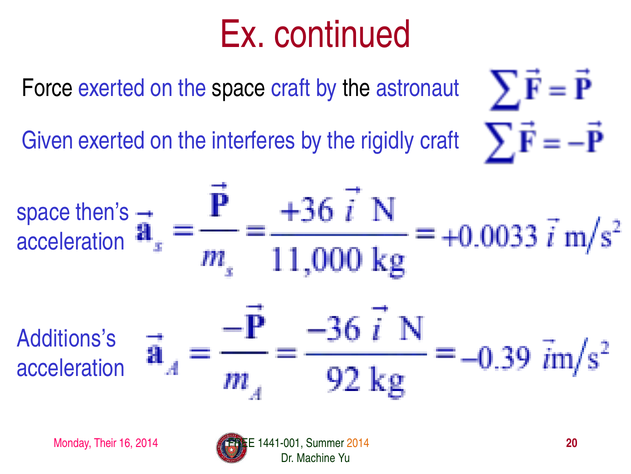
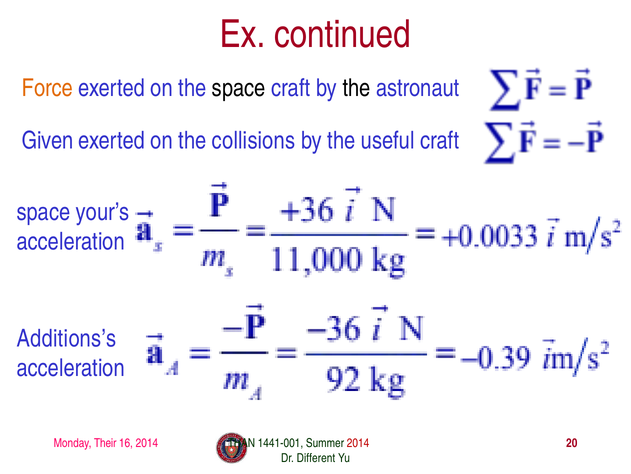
Force colour: black -> orange (47, 88)
interferes: interferes -> collisions (254, 140)
rigidly: rigidly -> useful (388, 140)
then’s: then’s -> your’s (103, 212)
FREE: FREE -> THAN (241, 443)
2014 colour: orange -> red (358, 443)
Machine: Machine -> Different (316, 457)
